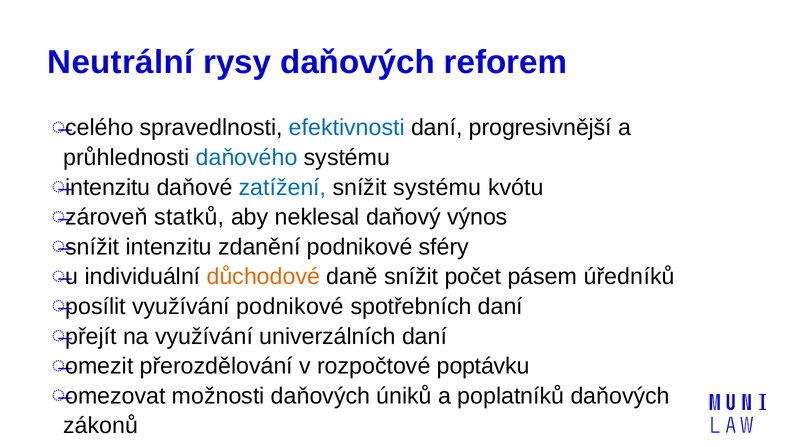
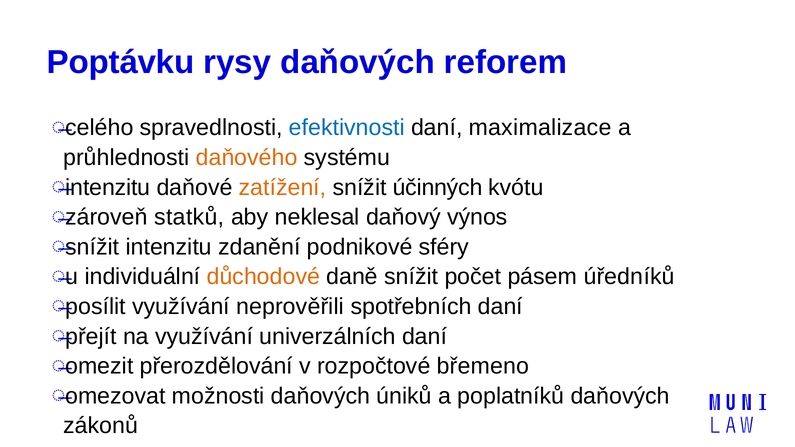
Neutrální: Neutrální -> Poptávku (121, 63)
progresivnější: progresivnější -> maximalizace (540, 128)
daňového colour: blue -> orange (247, 158)
zatížení colour: blue -> orange (283, 187)
snížit systému: systému -> účinných (438, 187)
využívání podnikové: podnikové -> neprověřili (290, 307)
poptávku: poptávku -> břemeno (483, 366)
